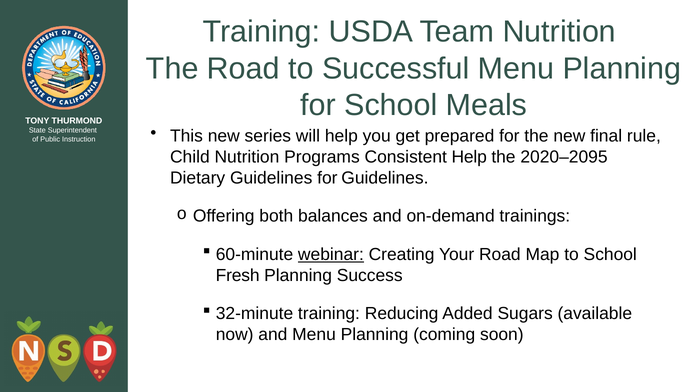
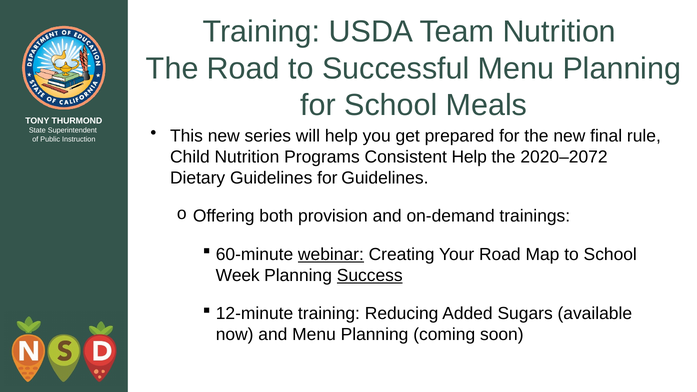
2020–2095: 2020–2095 -> 2020–2072 (564, 157)
balances: balances -> provision (333, 216)
Fresh: Fresh -> Week (238, 275)
Success underline: none -> present (370, 275)
32-minute: 32-minute -> 12-minute (255, 314)
